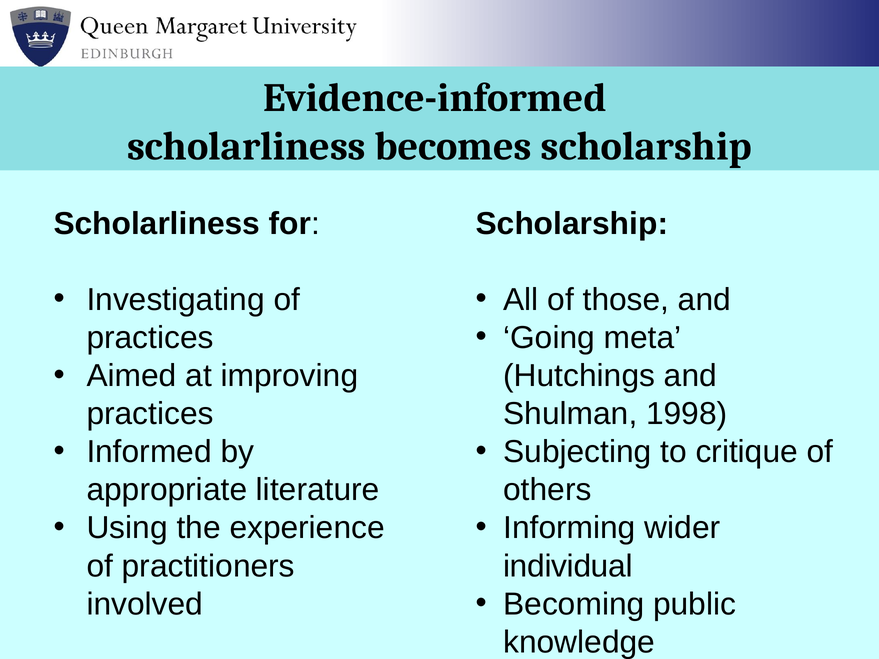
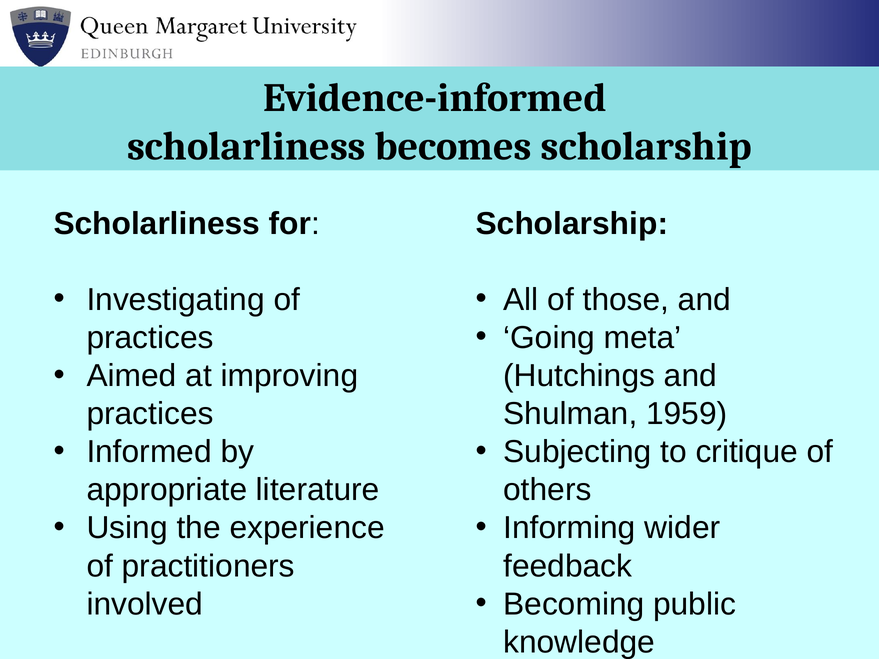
1998: 1998 -> 1959 (687, 414)
individual: individual -> feedback (568, 566)
